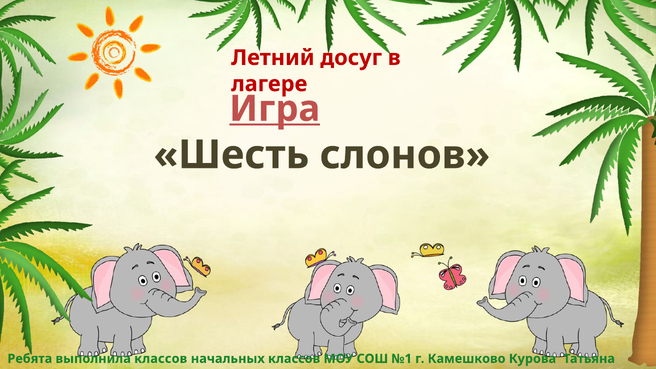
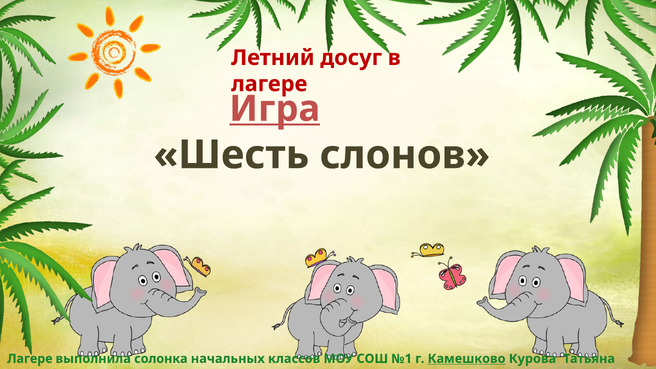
Ребята: Ребята -> Лагере (30, 359)
выполнила классов: классов -> солонка (161, 359)
Камешково underline: none -> present (467, 359)
